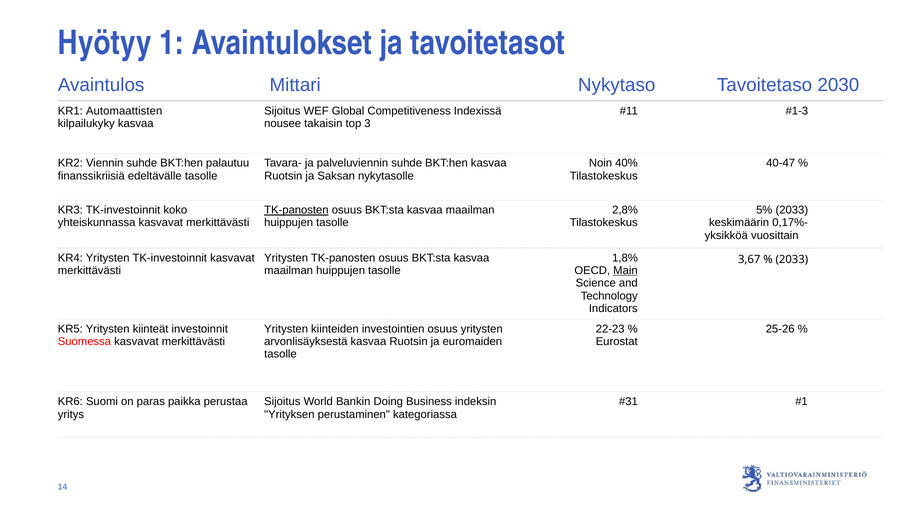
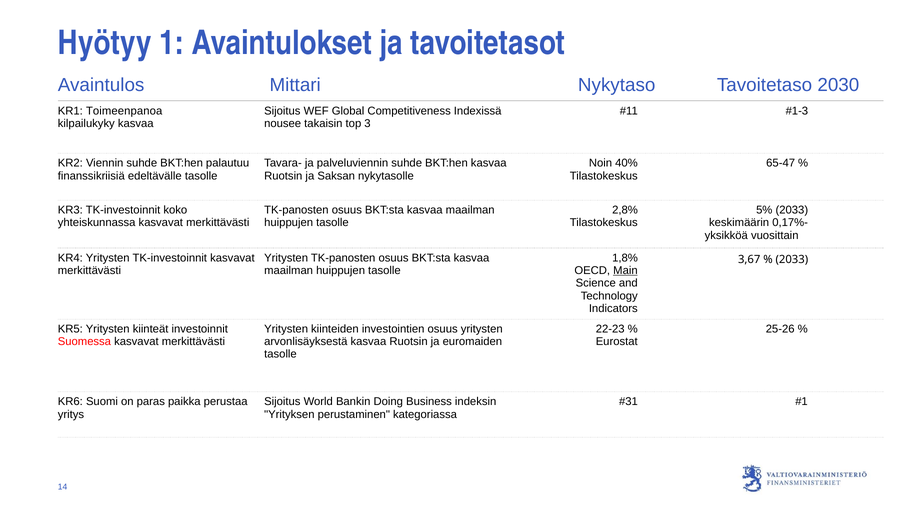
Automaattisten: Automaattisten -> Toimeenpanoa (124, 111)
40-47: 40-47 -> 65-47 (781, 163)
TK-panosten underline: present -> none (296, 210)
